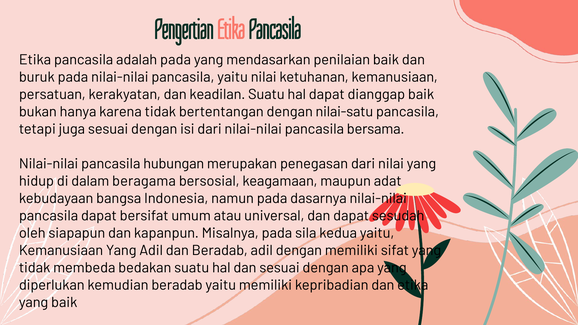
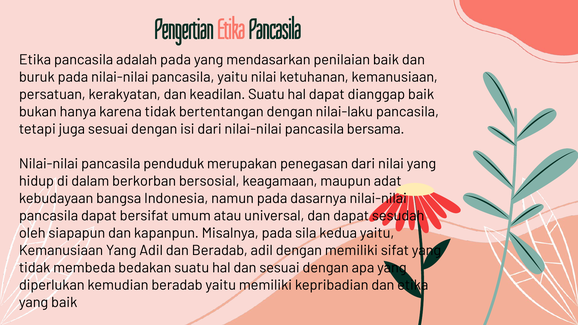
nilai-satu: nilai-satu -> nilai-laku (344, 112)
hubungan: hubungan -> penduduk (174, 164)
beragama: beragama -> berkorban (144, 181)
